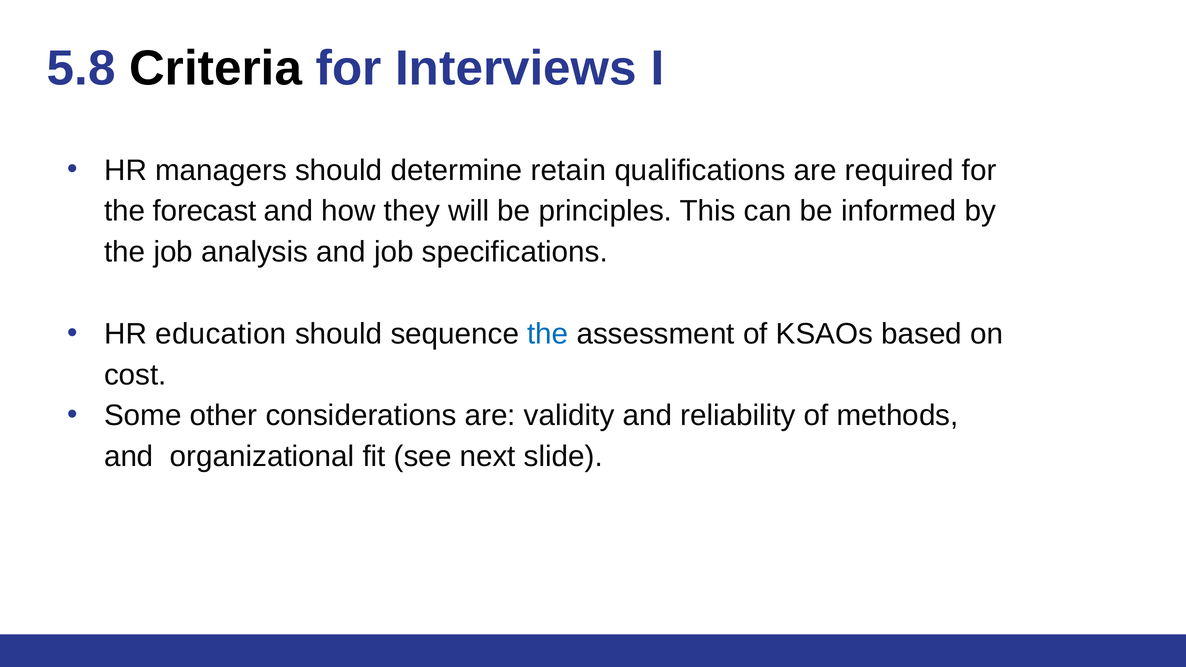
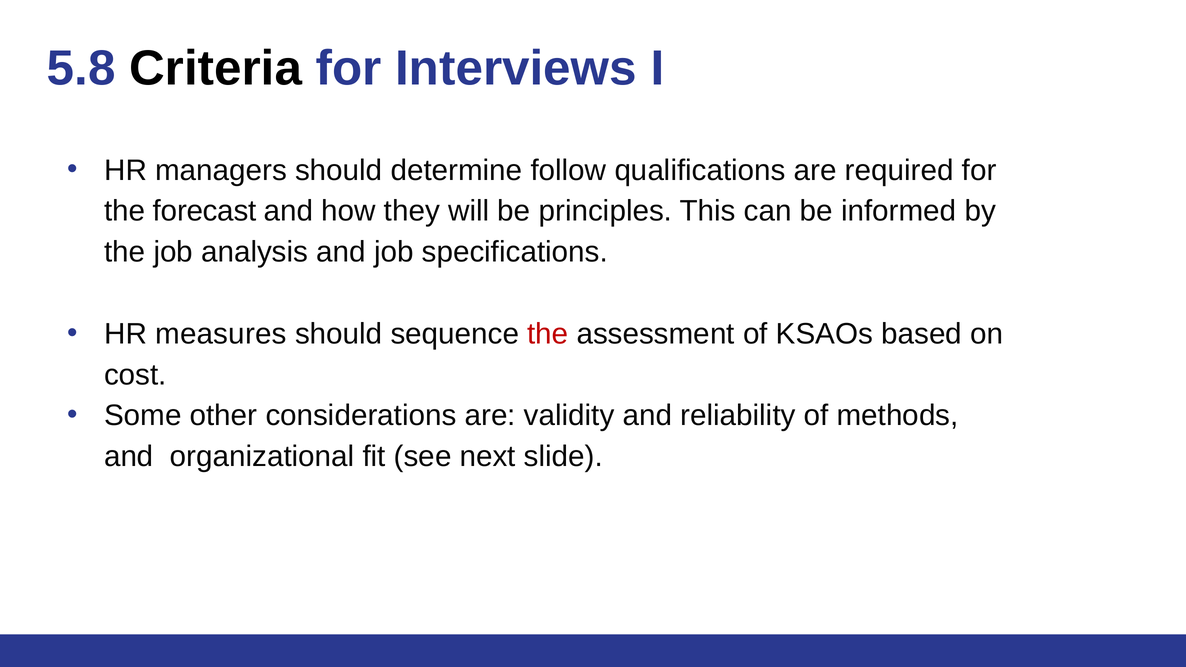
retain: retain -> follow (568, 170)
education: education -> measures (221, 334)
the colour: blue -> red (548, 334)
